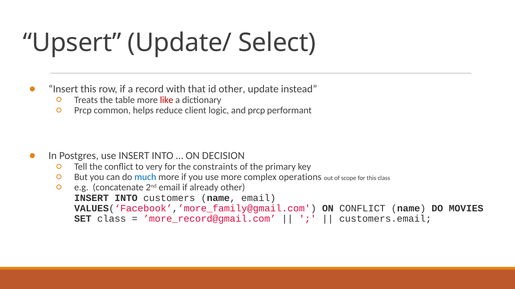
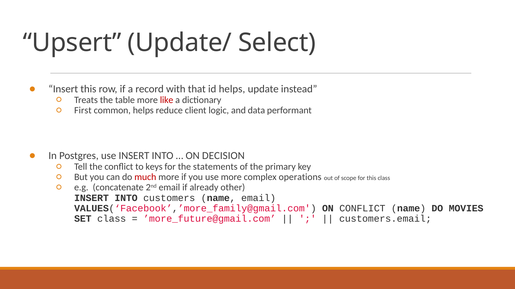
id other: other -> helps (232, 89)
Prcp: Prcp -> First (83, 111)
and prcp: prcp -> data (256, 111)
very: very -> keys (154, 167)
constraints: constraints -> statements (215, 167)
much colour: blue -> red (145, 177)
’more_record@gmail.com: ’more_record@gmail.com -> ’more_future@gmail.com (210, 219)
